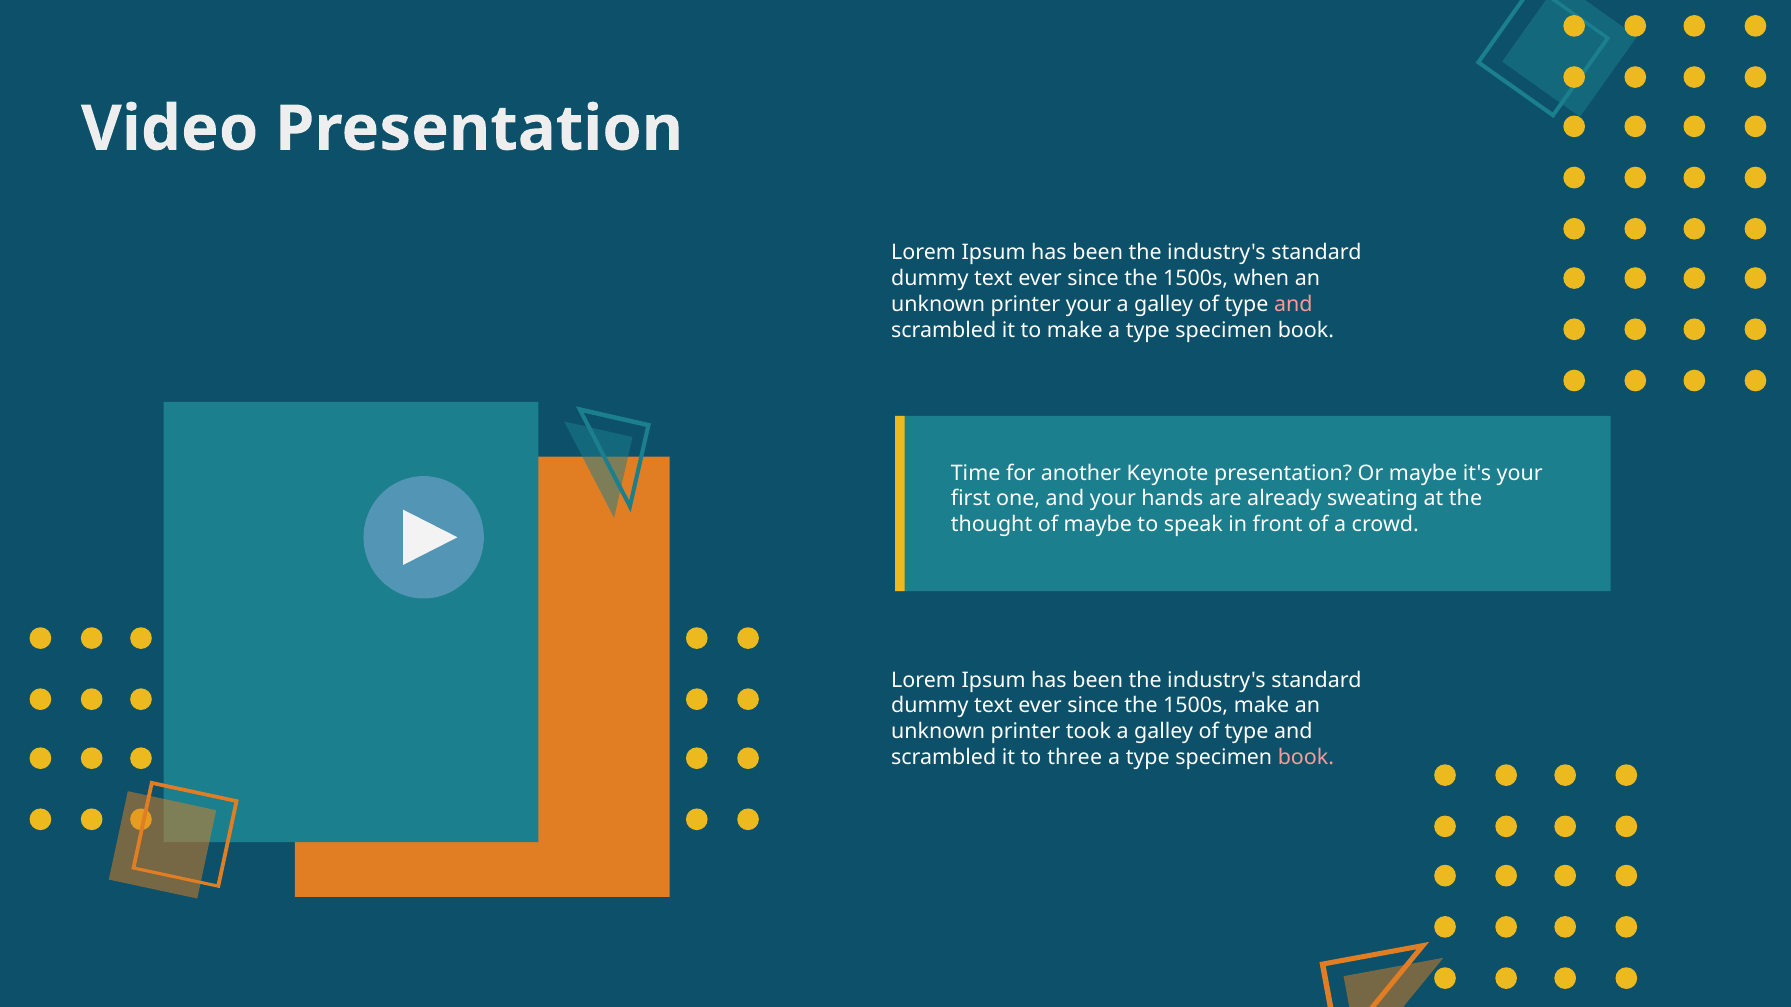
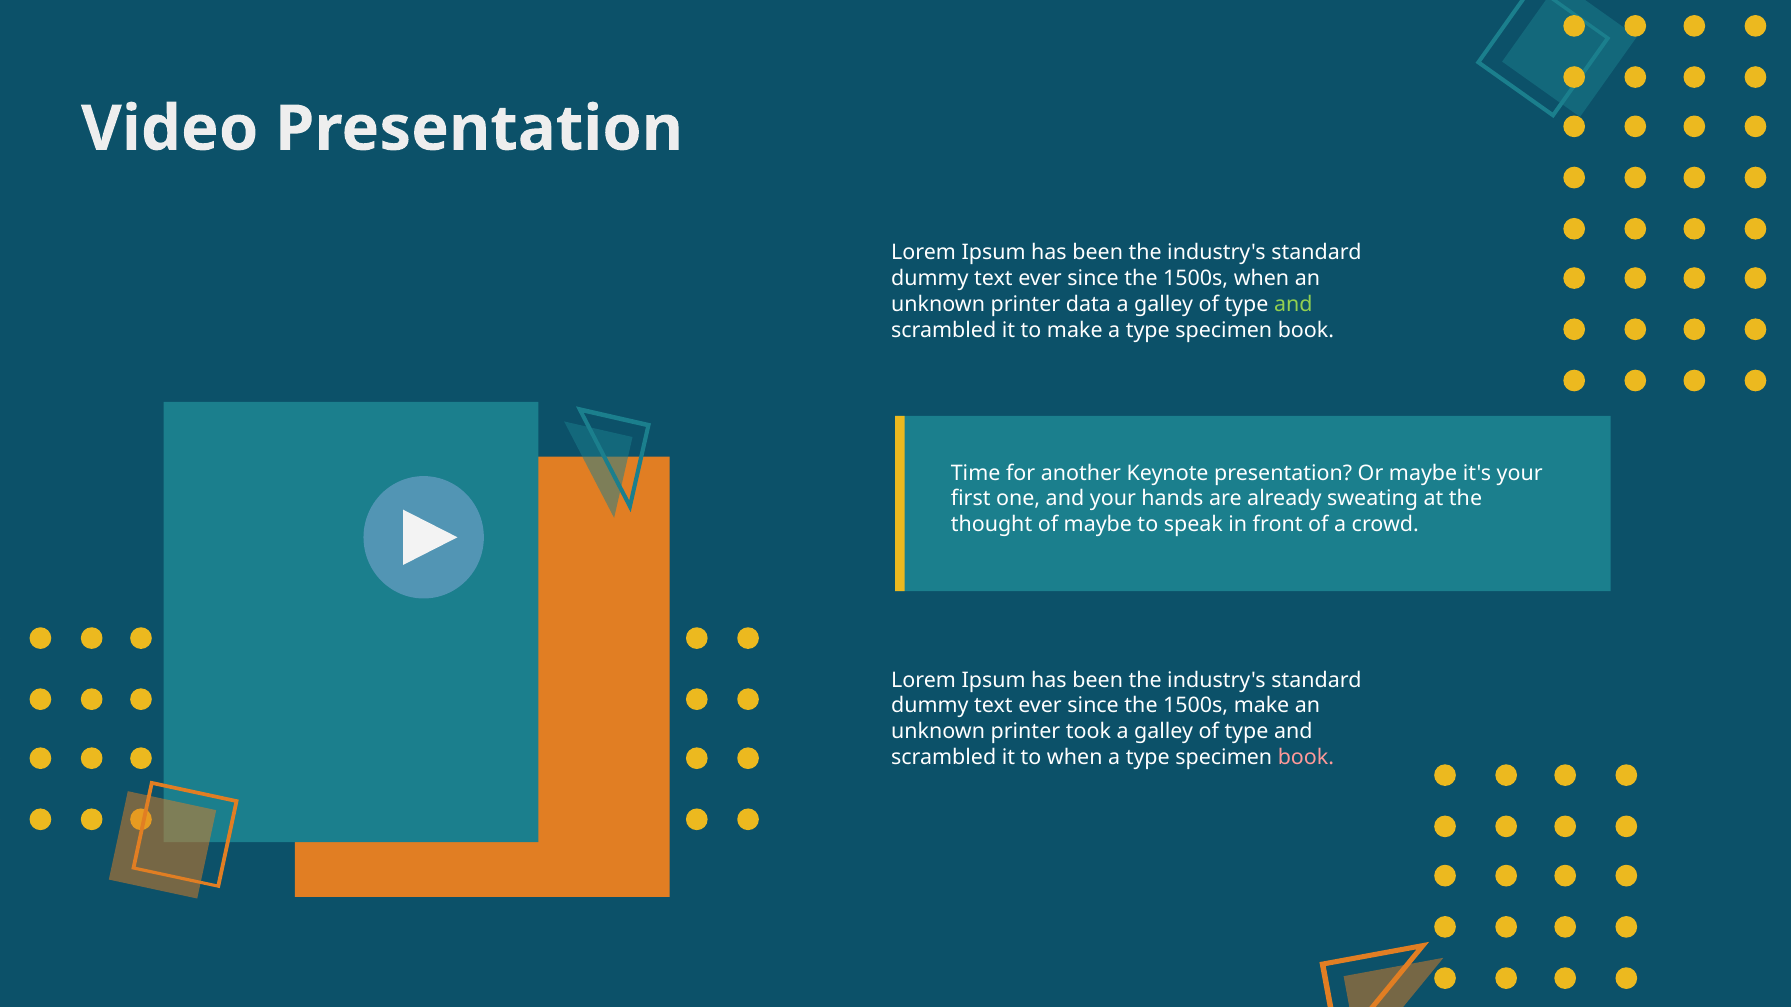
printer your: your -> data (1088, 304)
and colour: pink -> light green (1293, 304)
to three: three -> when (1075, 758)
